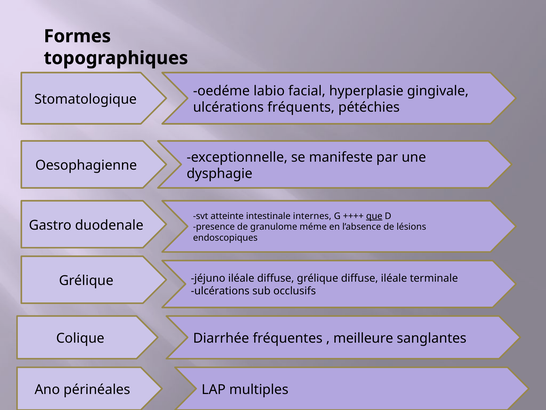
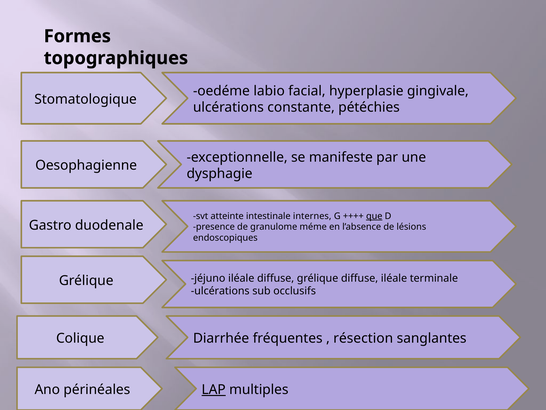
fréquents: fréquents -> constante (301, 107)
meilleure: meilleure -> résection (363, 338)
LAP underline: none -> present (214, 389)
